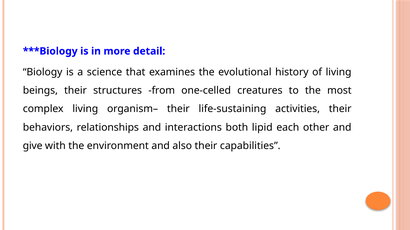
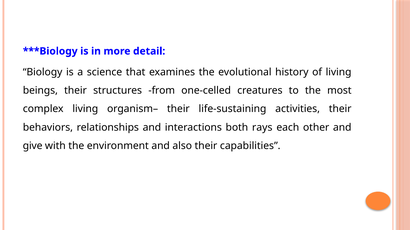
lipid: lipid -> rays (262, 128)
